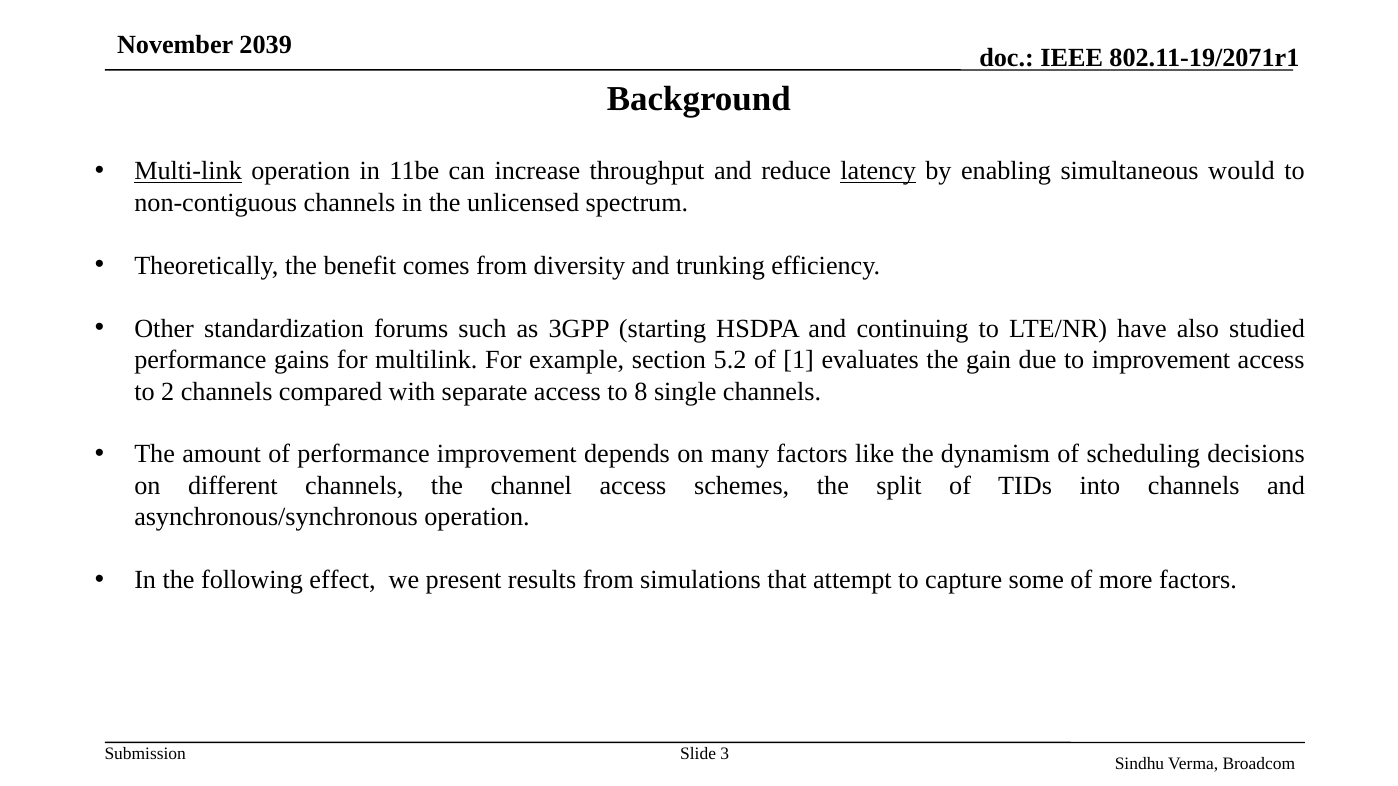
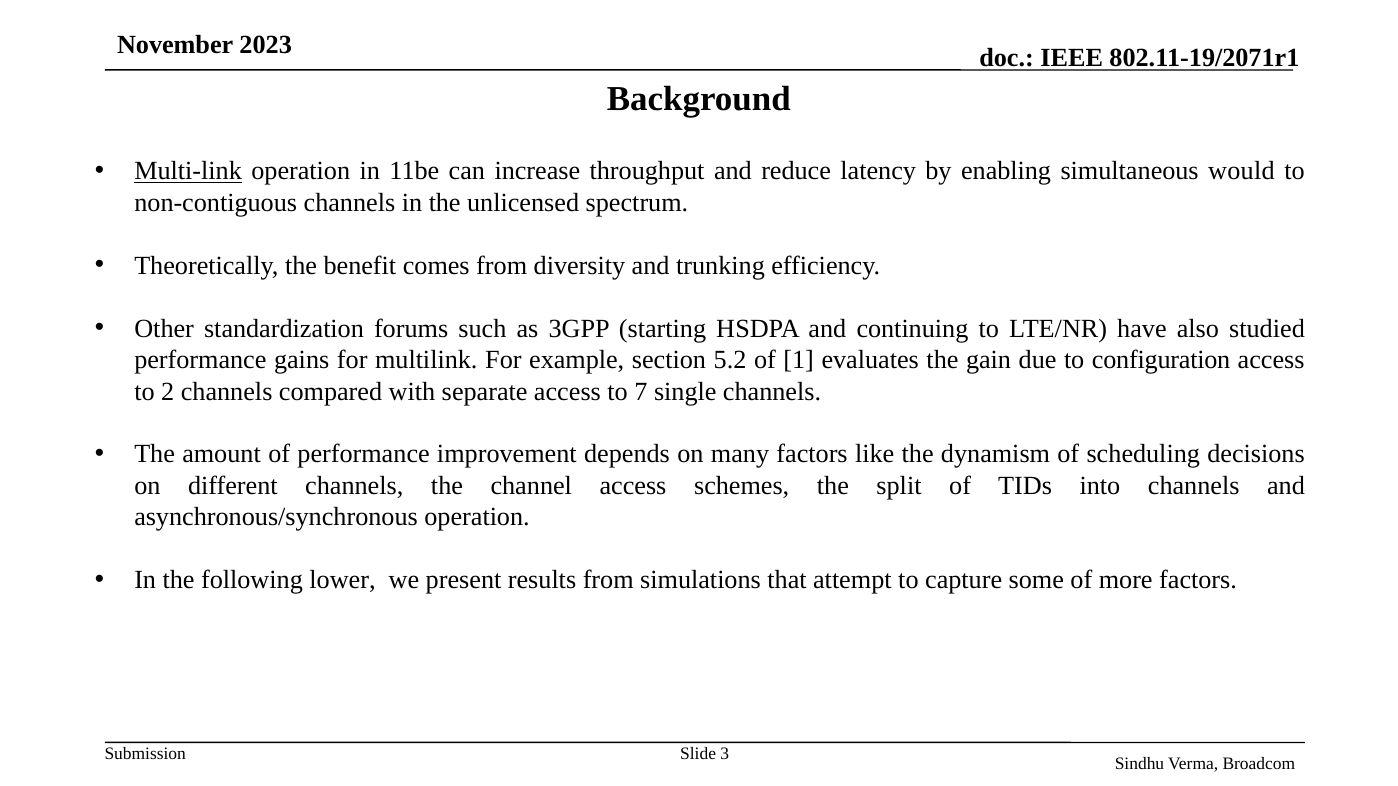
2039: 2039 -> 2023 (266, 45)
latency underline: present -> none (878, 171)
to improvement: improvement -> configuration (1161, 360)
8: 8 -> 7 (641, 392)
effect: effect -> lower (343, 580)
